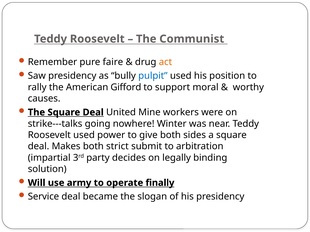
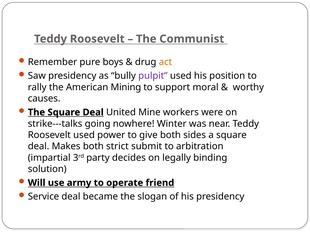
faire: faire -> boys (113, 62)
pulpit colour: blue -> purple (153, 76)
Gifford: Gifford -> Mining (126, 87)
finally: finally -> friend (160, 183)
